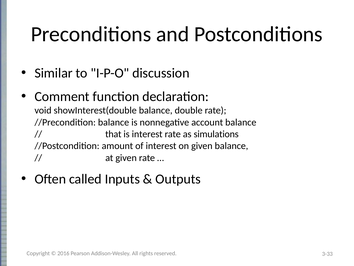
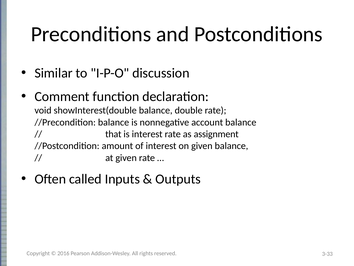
simulations: simulations -> assignment (216, 134)
